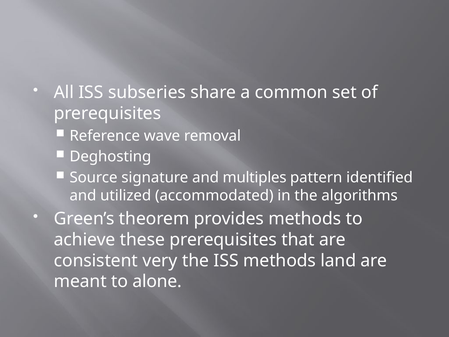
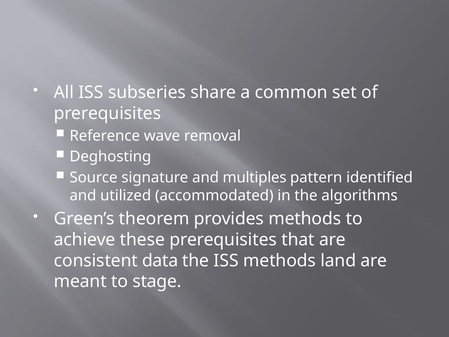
very: very -> data (160, 260)
alone: alone -> stage (157, 281)
